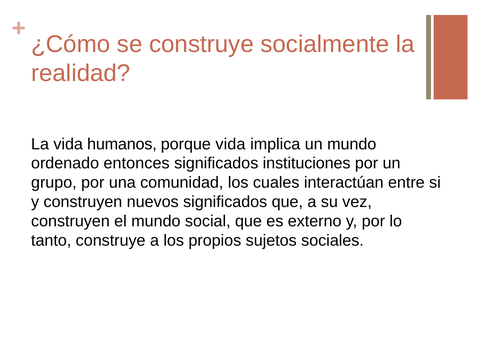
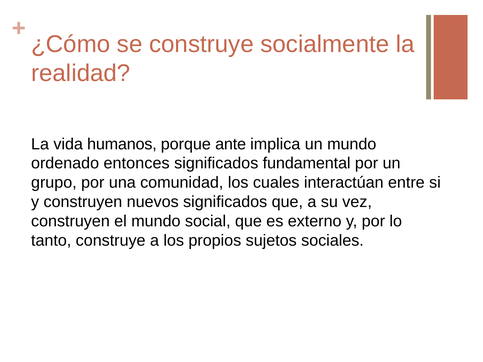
porque vida: vida -> ante (231, 144)
instituciones: instituciones -> fundamental (307, 163)
